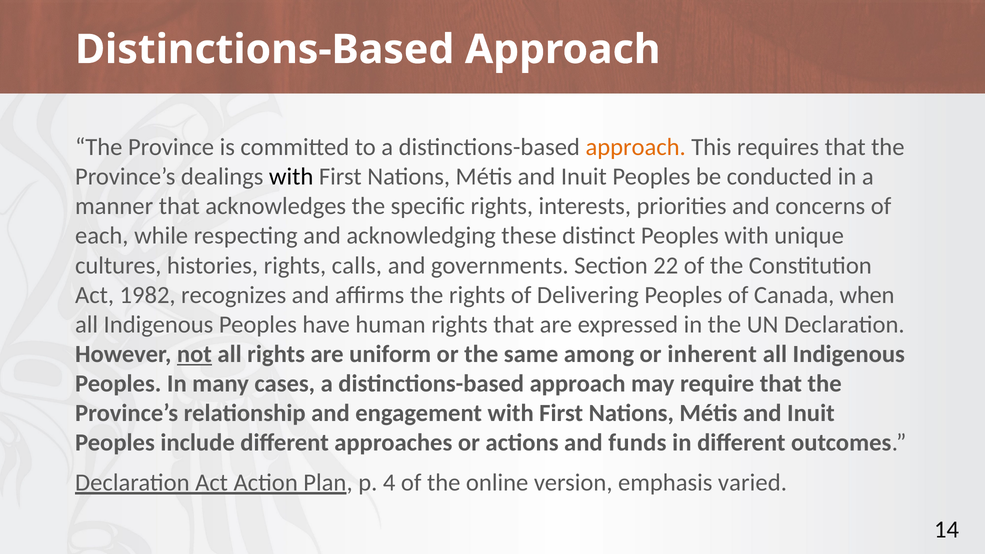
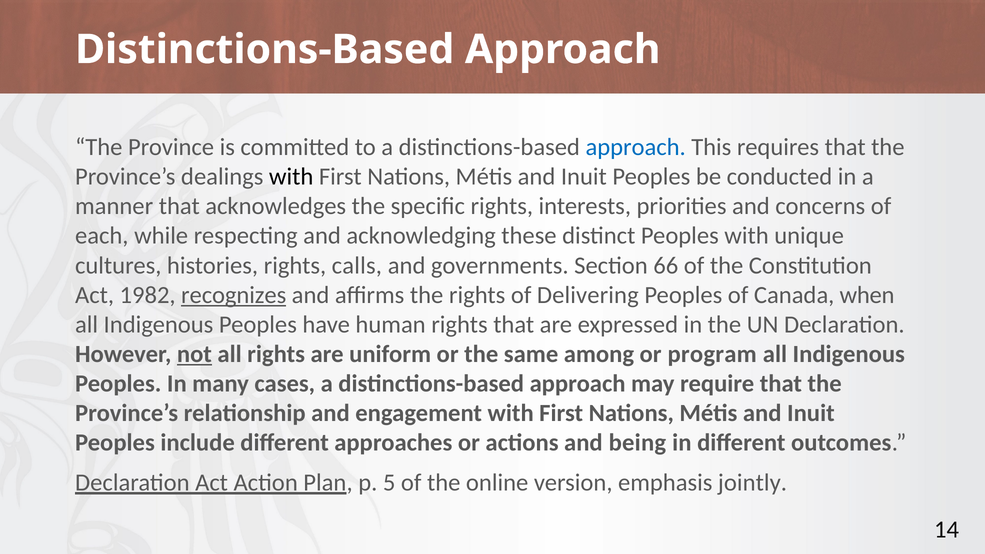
approach colour: orange -> blue (636, 147)
22: 22 -> 66 (666, 265)
recognizes underline: none -> present (234, 295)
inherent: inherent -> program (712, 354)
funds: funds -> being (637, 443)
4: 4 -> 5 (389, 483)
varied: varied -> jointly (753, 483)
